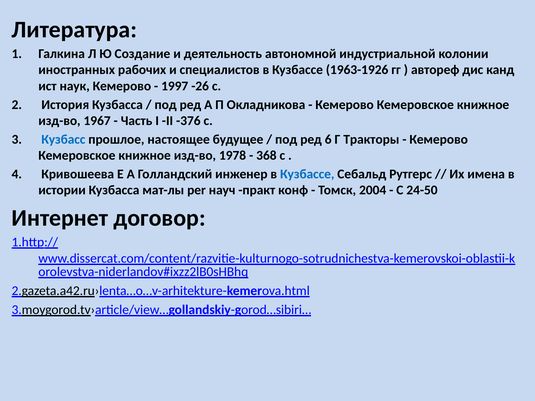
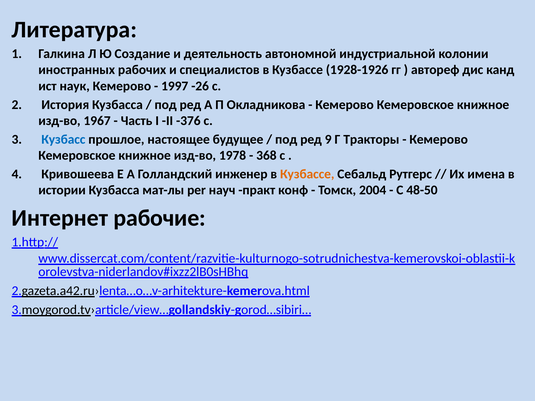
1963-1926: 1963-1926 -> 1928-1926 (357, 70)
6: 6 -> 9 (328, 139)
Кузбассе colour: blue -> orange (307, 174)
24-50: 24-50 -> 48-50 (422, 190)
договор: договор -> рабочие (160, 218)
